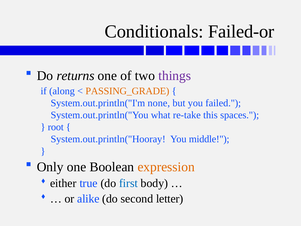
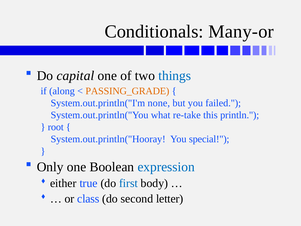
Failed-or: Failed-or -> Many-or (241, 31)
returns: returns -> capital (75, 76)
things colour: purple -> blue (175, 76)
spaces: spaces -> println (240, 115)
middle: middle -> special (209, 139)
expression colour: orange -> blue (166, 167)
alike: alike -> class (88, 199)
